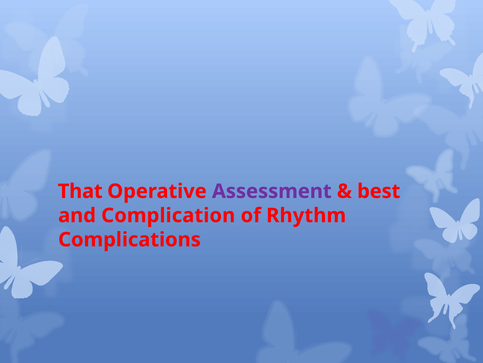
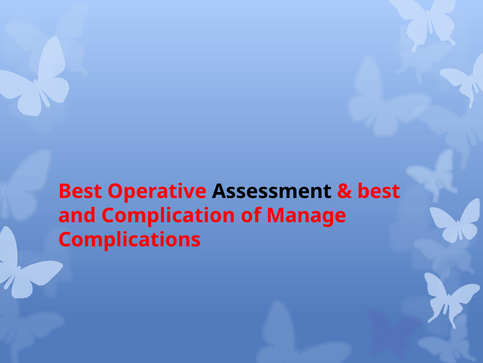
That: That -> Best (80, 191)
Assessment colour: purple -> black (272, 191)
Rhythm: Rhythm -> Manage (306, 215)
